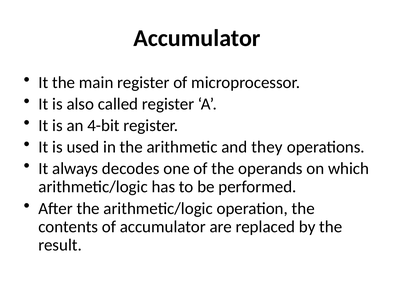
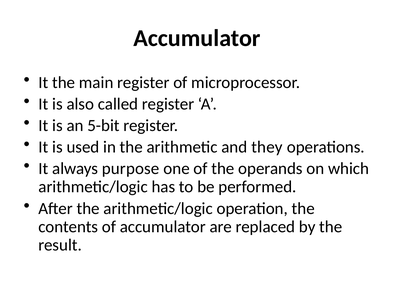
4-bit: 4-bit -> 5-bit (103, 125)
decodes: decodes -> purpose (131, 168)
